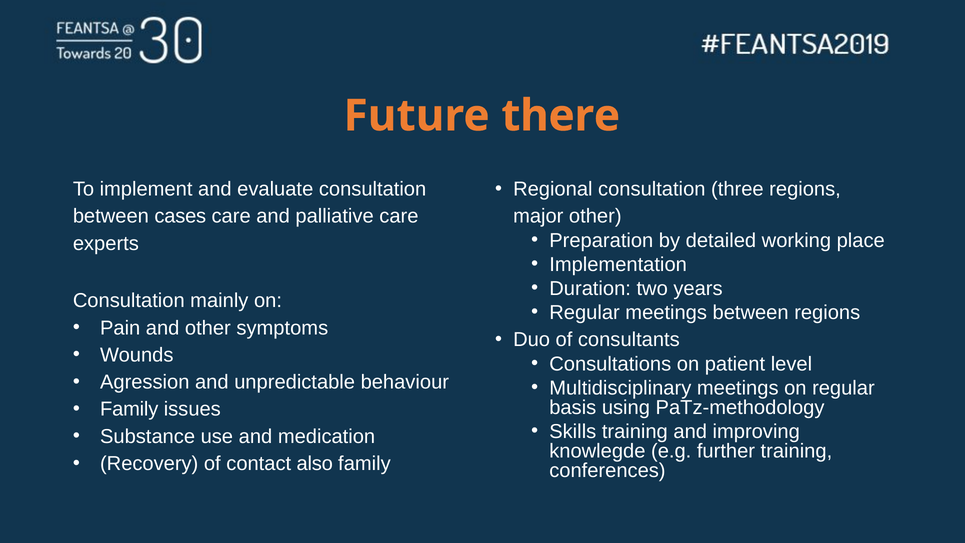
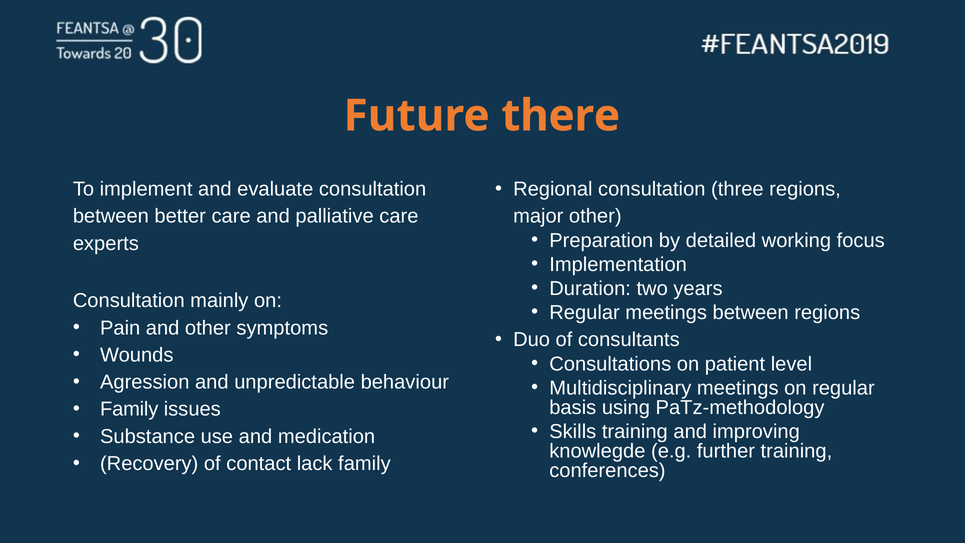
cases: cases -> better (180, 216)
place: place -> focus (861, 240)
also: also -> lack (315, 463)
